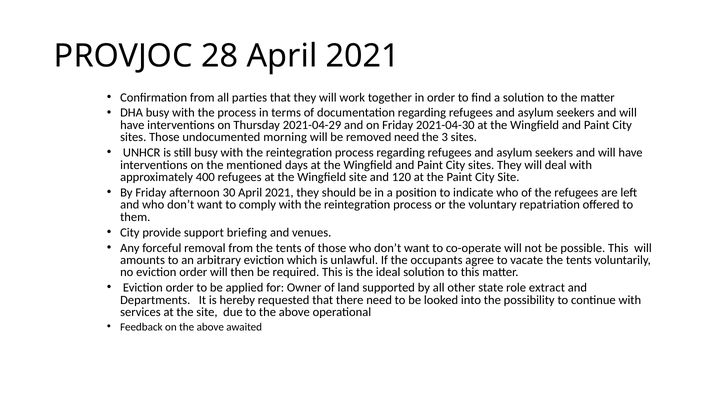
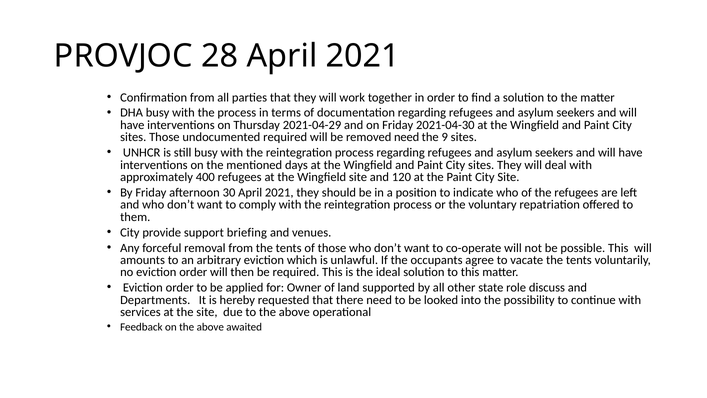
undocumented morning: morning -> required (285, 137)
3: 3 -> 9 (445, 137)
extract: extract -> discuss (547, 287)
